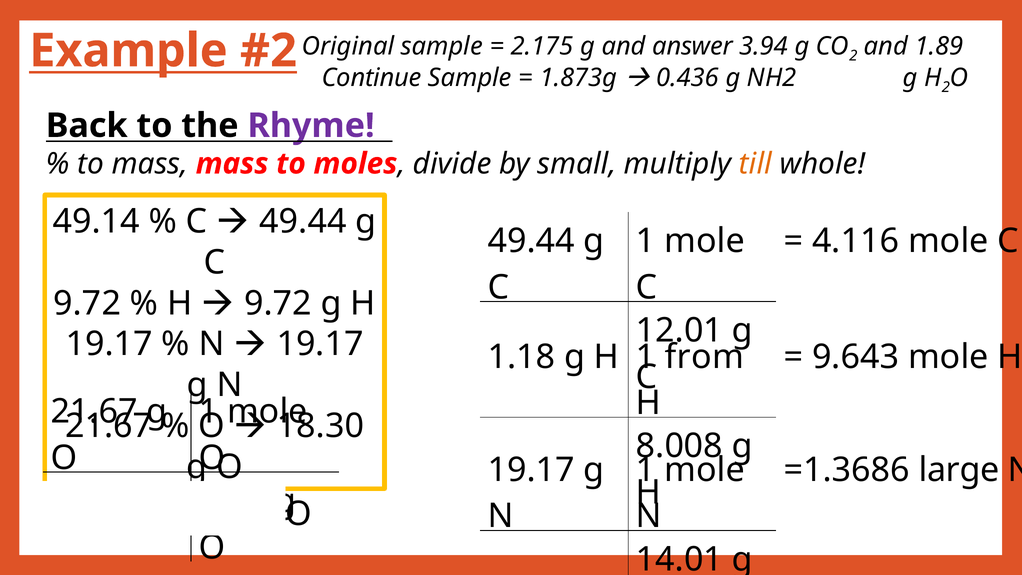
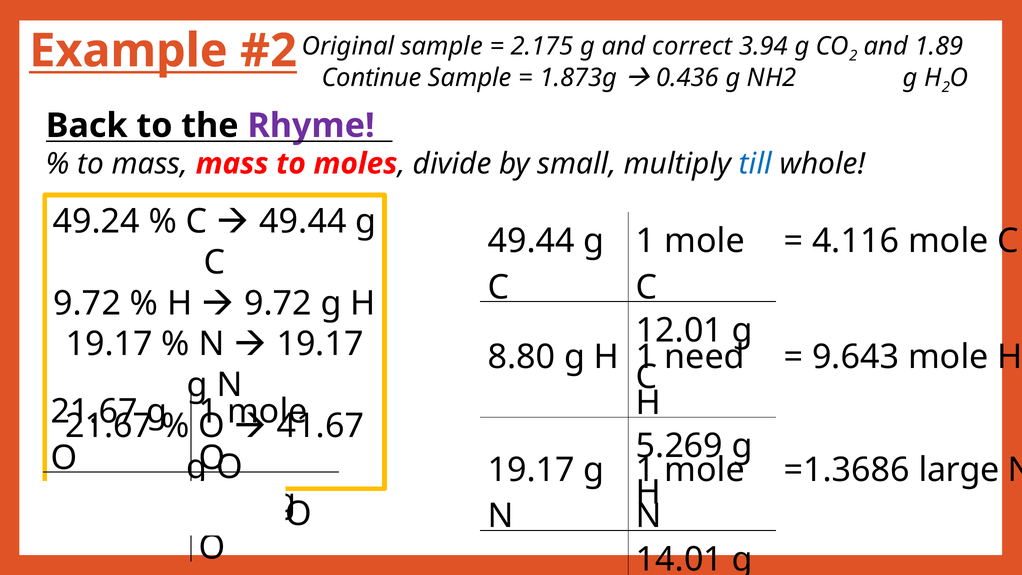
answer: answer -> correct (692, 46)
till colour: orange -> blue (755, 164)
49.14: 49.14 -> 49.24 (96, 221)
1.18: 1.18 -> 8.80 (521, 357)
from: from -> need (705, 357)
18.30: 18.30 -> 41.67 (320, 426)
8.008: 8.008 -> 5.269 (679, 446)
